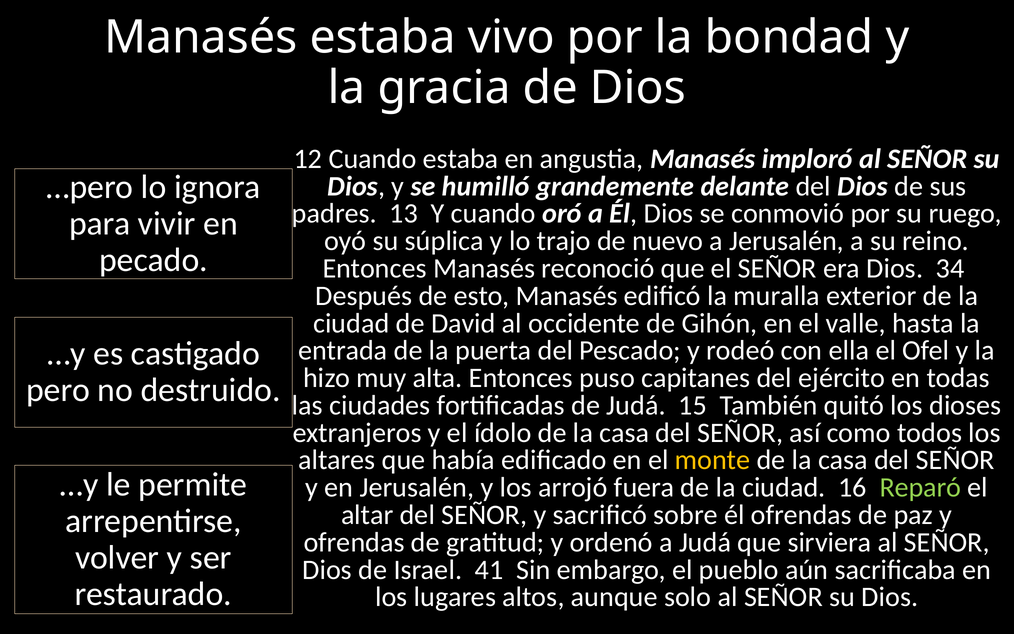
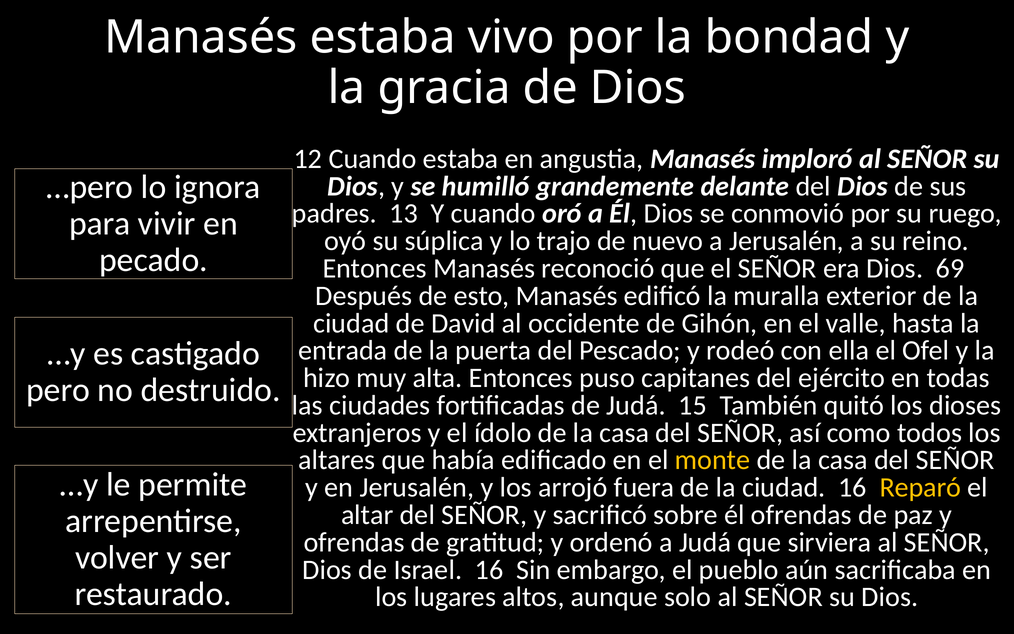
34: 34 -> 69 (950, 268)
Reparó colour: light green -> yellow (920, 487)
Israel 41: 41 -> 16 (489, 570)
